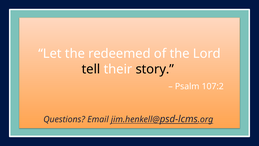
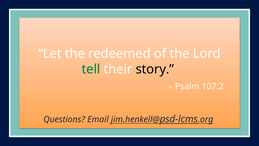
tell colour: black -> green (91, 69)
